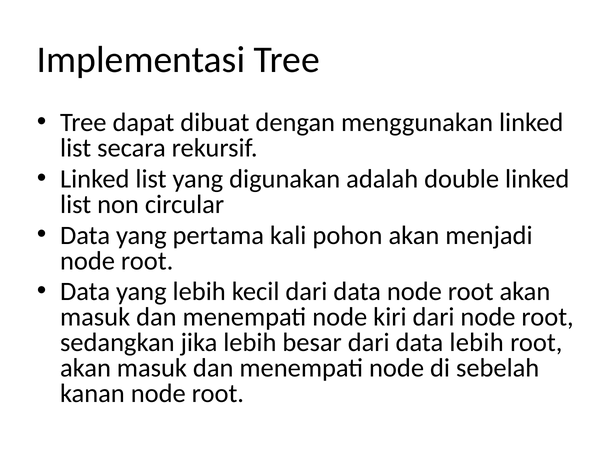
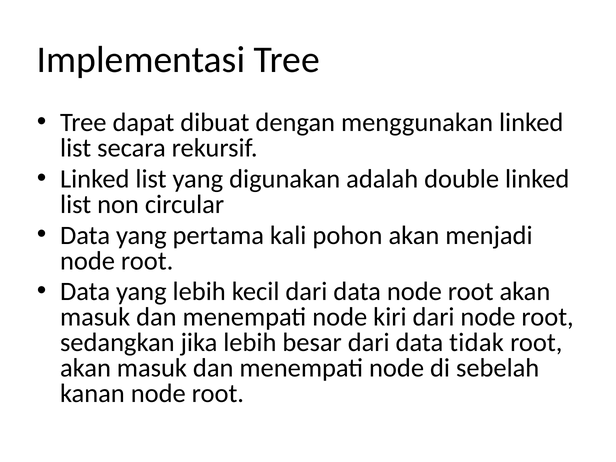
data lebih: lebih -> tidak (477, 343)
